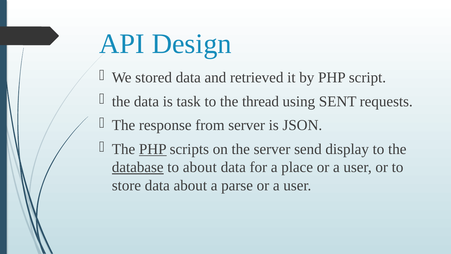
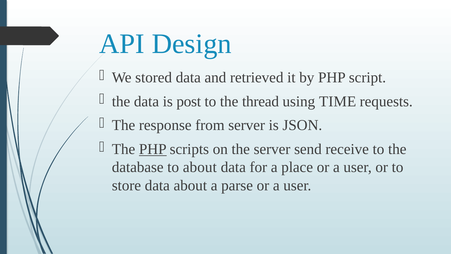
task: task -> post (189, 101)
SENT: SENT -> TIME (338, 101)
display: display -> receive (347, 149)
database underline: present -> none (138, 167)
